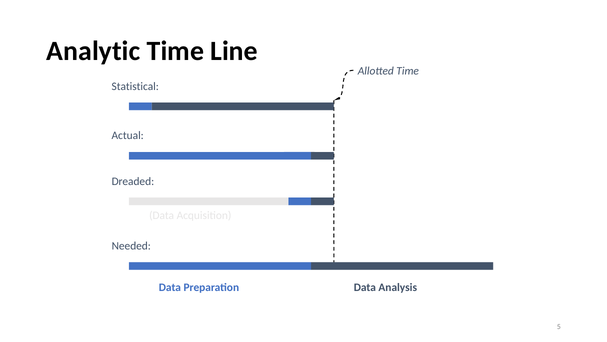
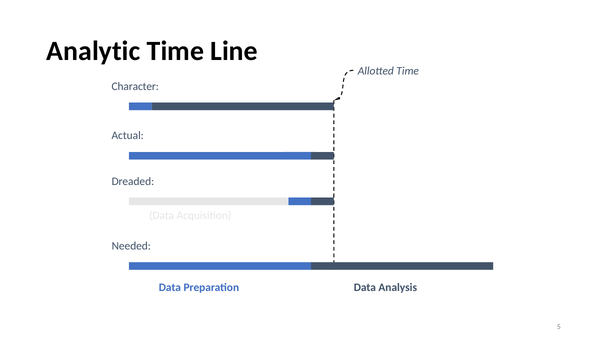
Statistical: Statistical -> Character (135, 86)
